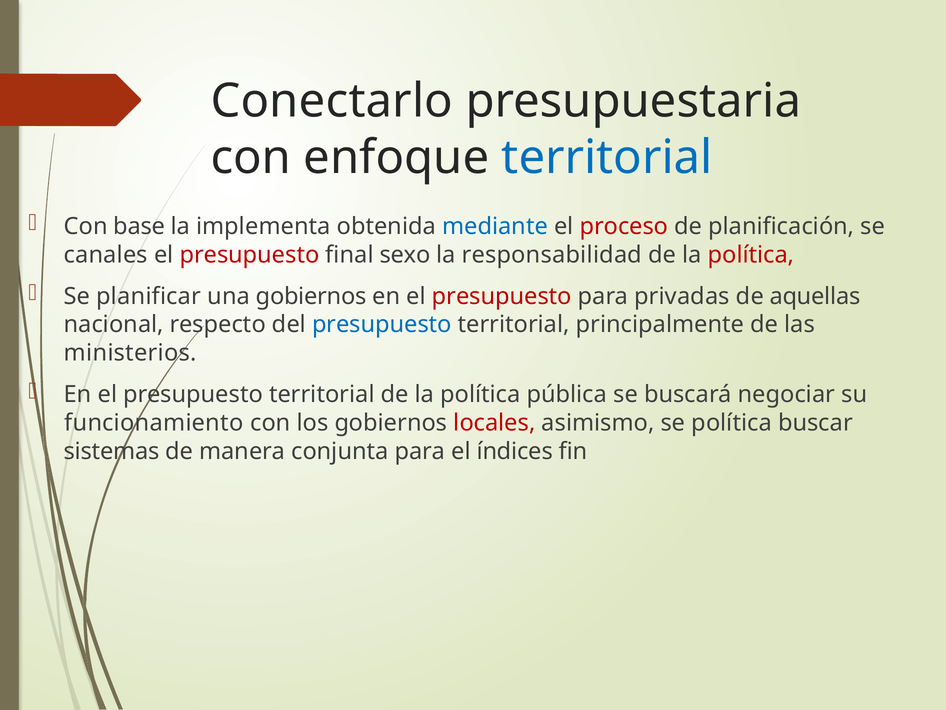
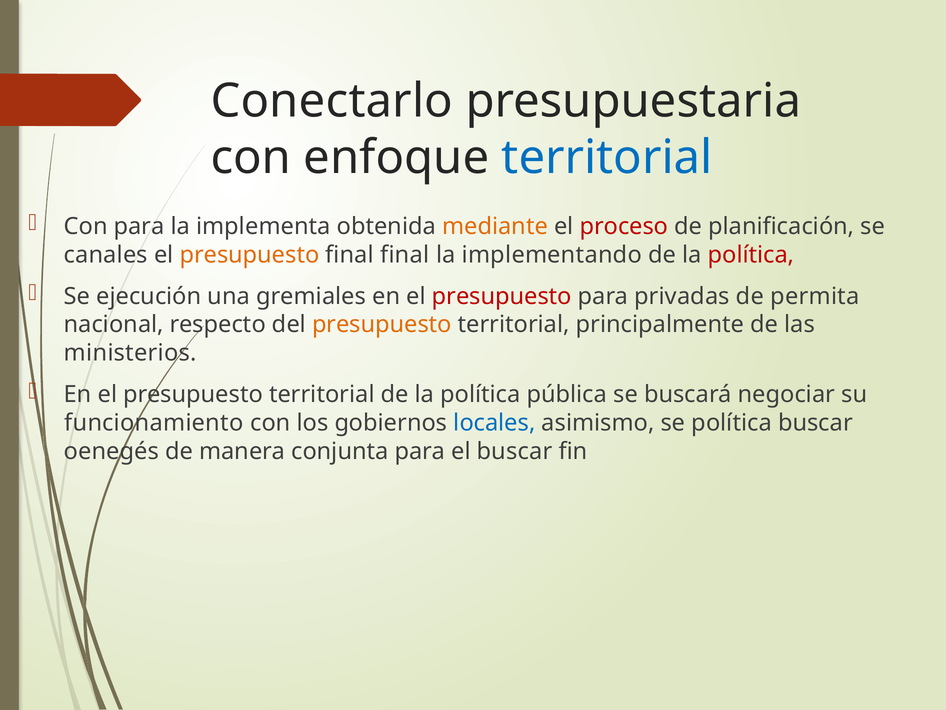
Con base: base -> para (139, 226)
mediante colour: blue -> orange (495, 226)
presupuesto colour: red -> orange (249, 255)
final sexo: sexo -> final (405, 255)
responsabilidad: responsabilidad -> implementando (552, 255)
planificar: planificar -> ejecución (149, 296)
una gobiernos: gobiernos -> gremiales (311, 296)
aquellas: aquellas -> permita (815, 296)
presupuesto colour: blue -> orange (382, 324)
locales colour: red -> blue (494, 423)
sistemas: sistemas -> oenegés (111, 451)
el índices: índices -> buscar (515, 451)
